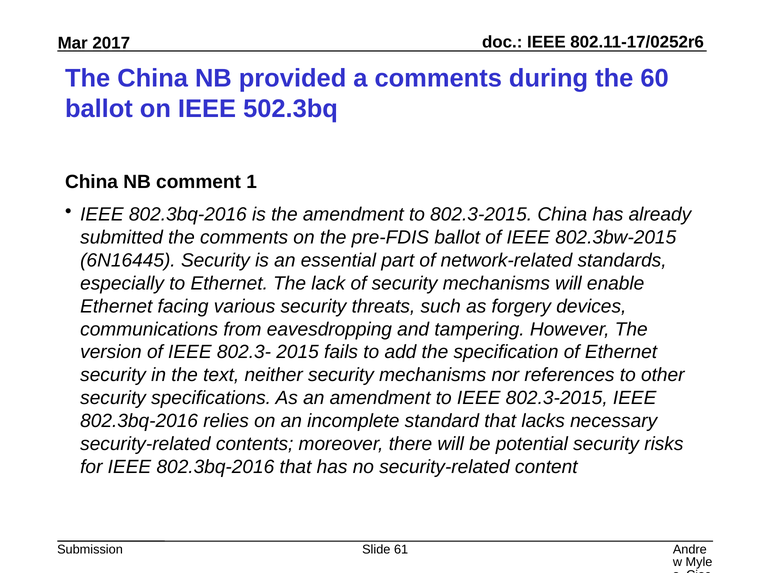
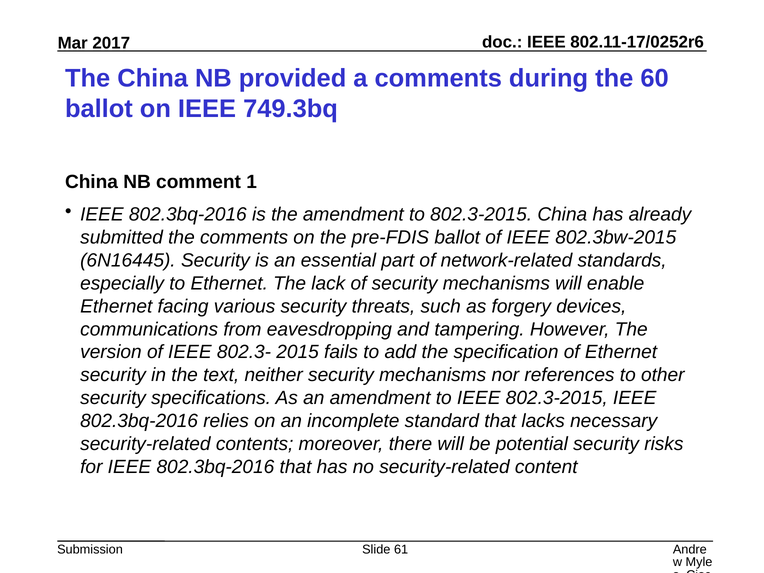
502.3bq: 502.3bq -> 749.3bq (290, 109)
